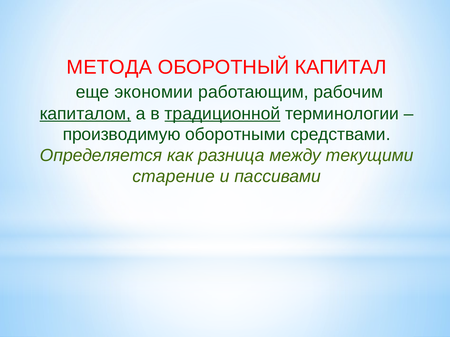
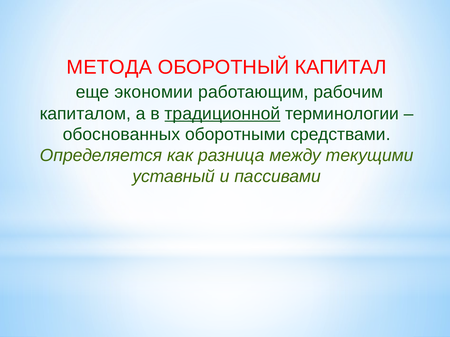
капиталом underline: present -> none (85, 114)
производимую: производимую -> обоснованных (122, 135)
старение: старение -> уставный (174, 177)
